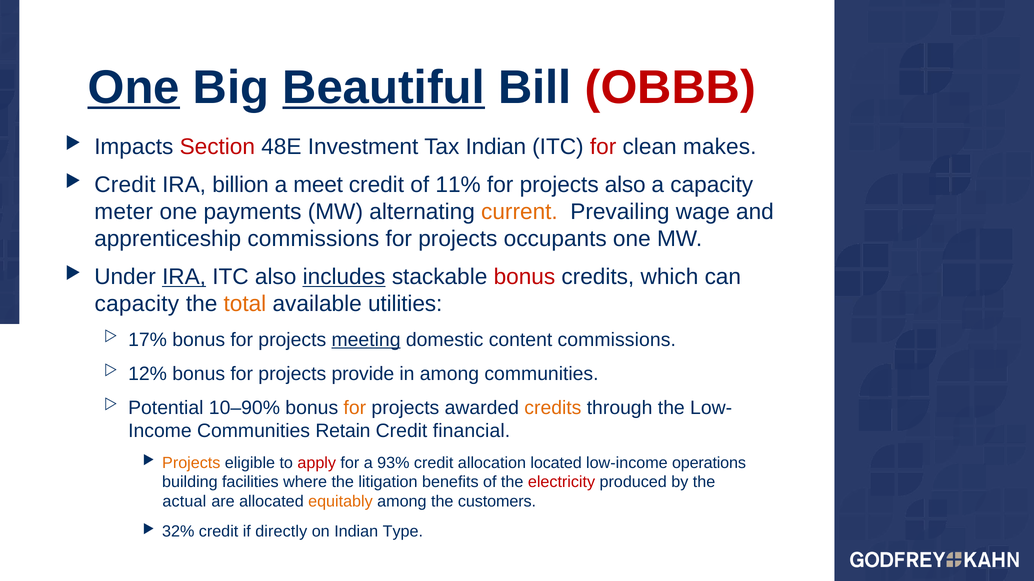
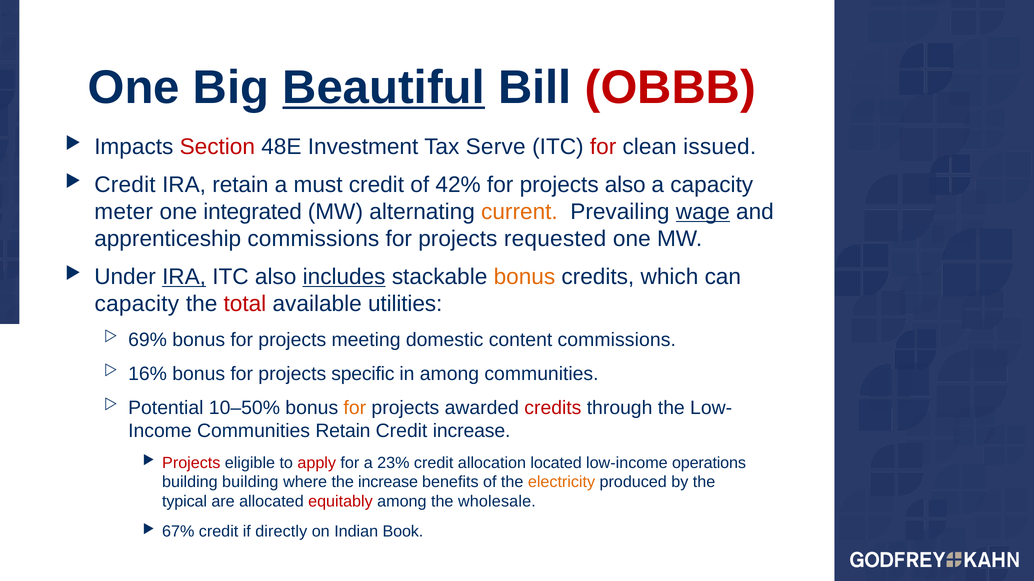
One underline: present -> none (134, 88)
Tax Indian: Indian -> Serve (496, 147)
makes: makes -> issued (720, 147)
IRA billion: billion -> retain (240, 185)
meet: meet -> must (318, 185)
11%: 11% -> 42% (458, 185)
payments: payments -> integrated (253, 212)
wage underline: none -> present (703, 212)
occupants: occupants -> requested (555, 239)
bonus colour: red -> orange (524, 277)
total colour: orange -> red (245, 304)
17%: 17% -> 69% (148, 340)
meeting underline: present -> none (366, 340)
12%: 12% -> 16% (148, 374)
provide: provide -> specific (363, 374)
10–90%: 10–90% -> 10–50% (244, 408)
credits colour: orange -> red (553, 408)
Credit financial: financial -> increase (472, 431)
Projects colour: orange -> red (191, 463)
93%: 93% -> 23% (393, 463)
building facilities: facilities -> building (250, 483)
the litigation: litigation -> increase (388, 483)
electricity colour: red -> orange (562, 483)
actual: actual -> typical (185, 502)
equitably colour: orange -> red (340, 502)
customers: customers -> wholesale (497, 502)
32%: 32% -> 67% (178, 532)
Type: Type -> Book (403, 532)
